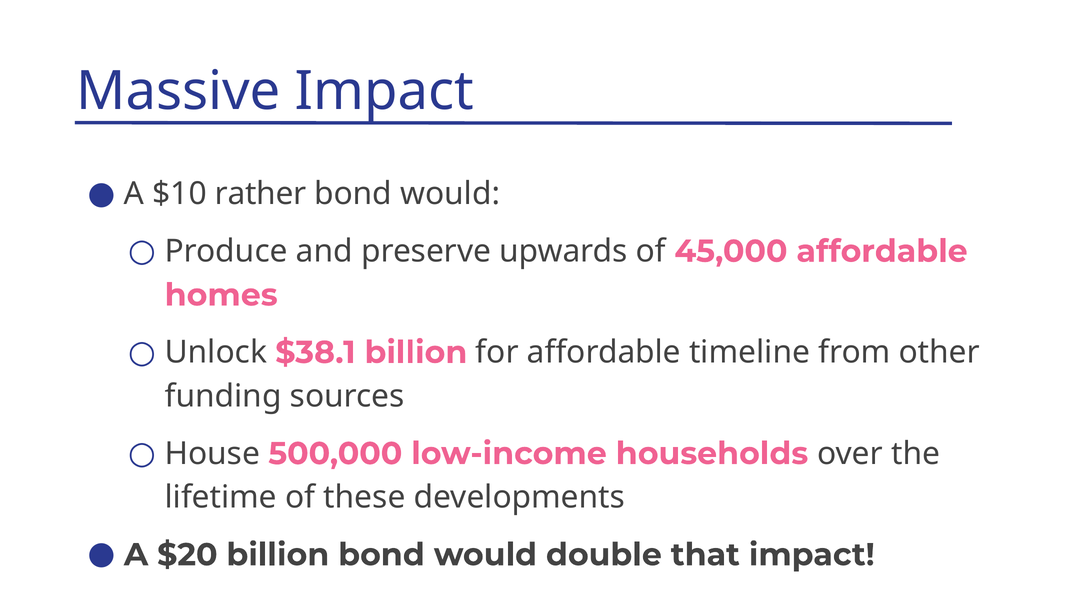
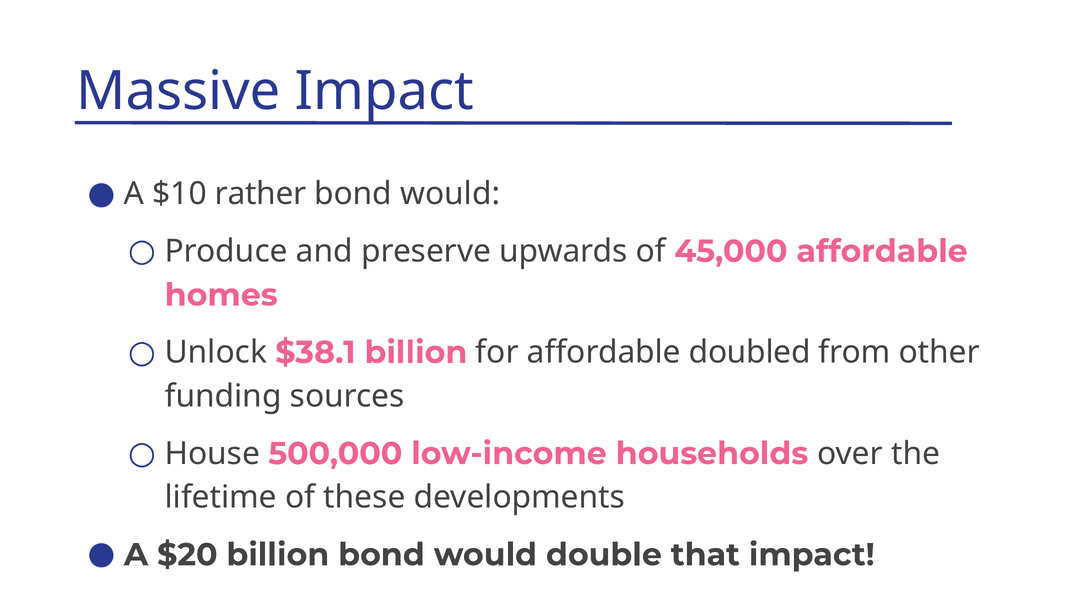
timeline: timeline -> doubled (750, 353)
